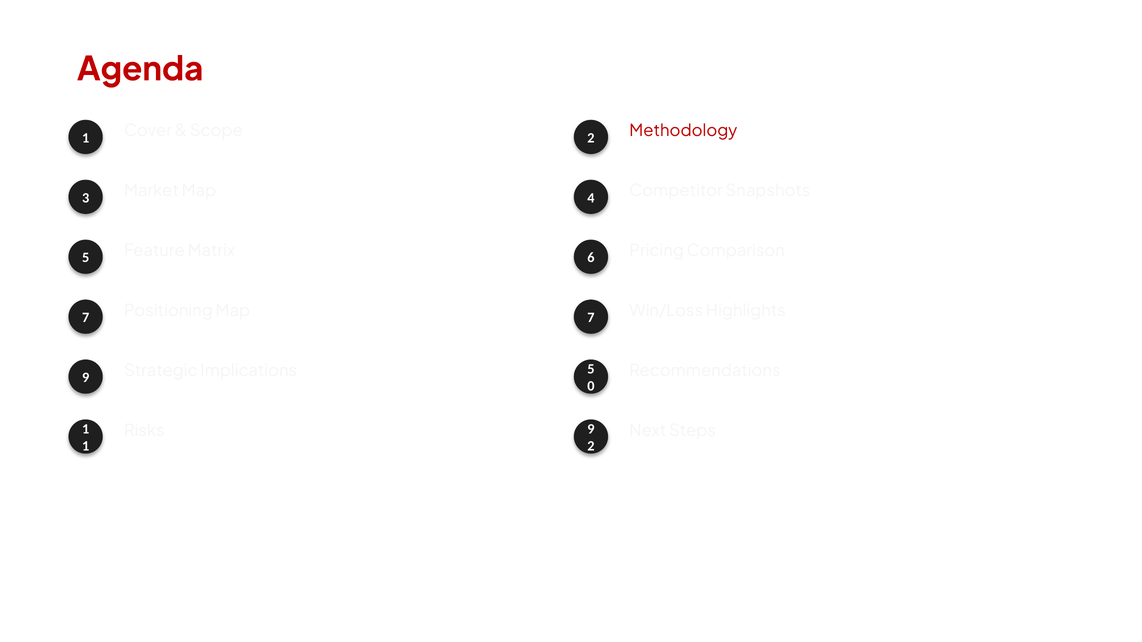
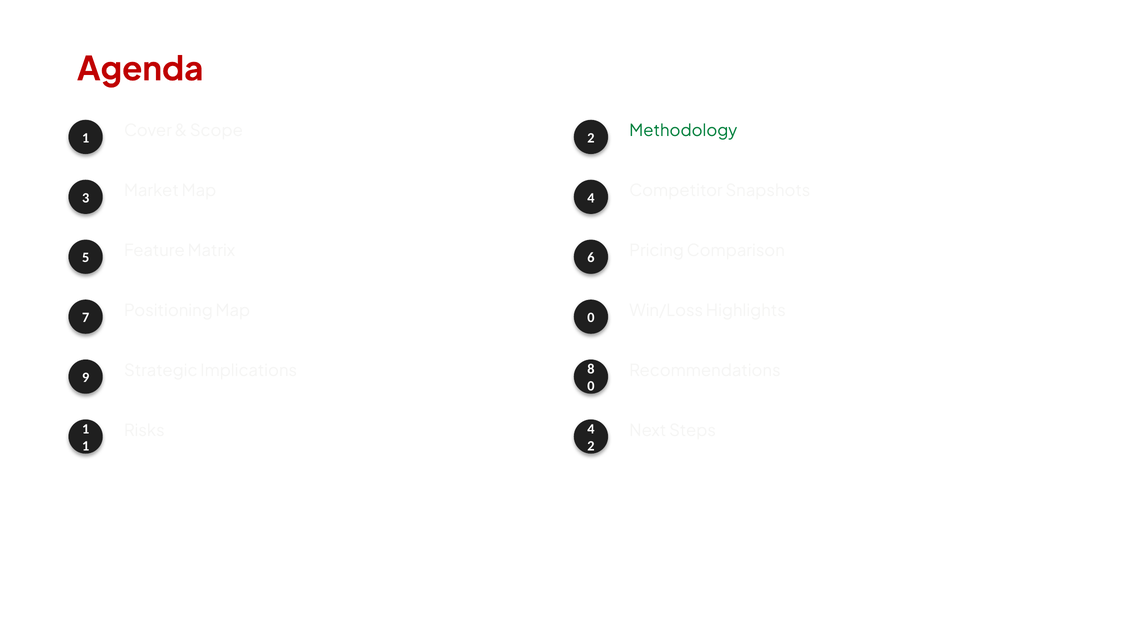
Methodology colour: red -> green (683, 131)
Map 7: 7 -> 0 (591, 318)
Implications 5: 5 -> 8 (591, 369)
Risks 9: 9 -> 4 (591, 429)
